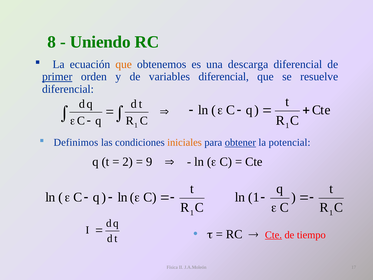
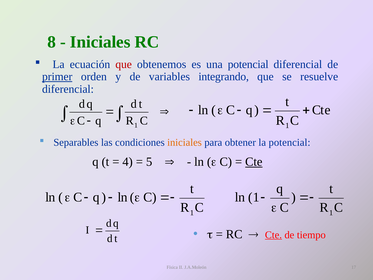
Uniendo: Uniendo -> Iniciales (100, 42)
que colour: orange -> red (124, 64)
una descarga: descarga -> potencial (248, 64)
variables diferencial: diferencial -> integrando (224, 77)
Definimos: Definimos -> Separables (76, 142)
obtener underline: present -> none (240, 142)
2: 2 -> 4 (128, 162)
9: 9 -> 5 (149, 162)
Cte underline: none -> present (254, 162)
